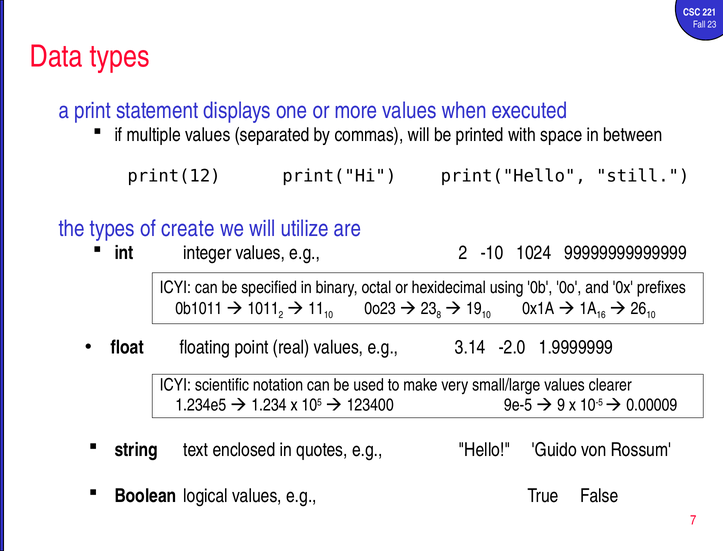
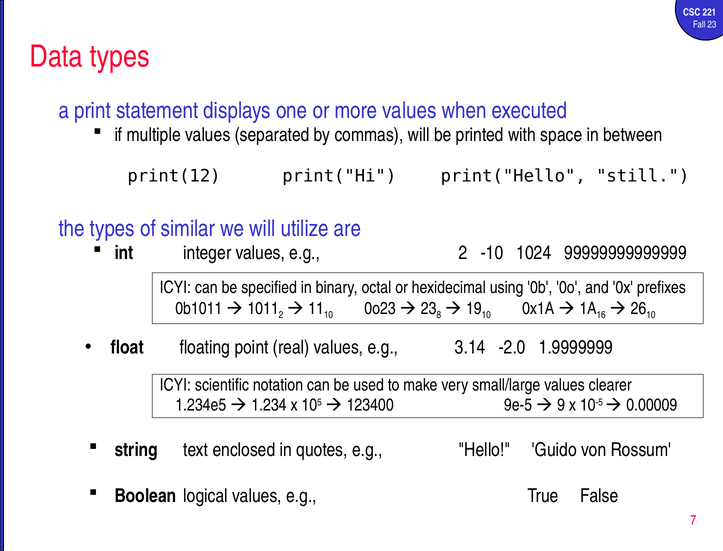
create: create -> similar (188, 229)
